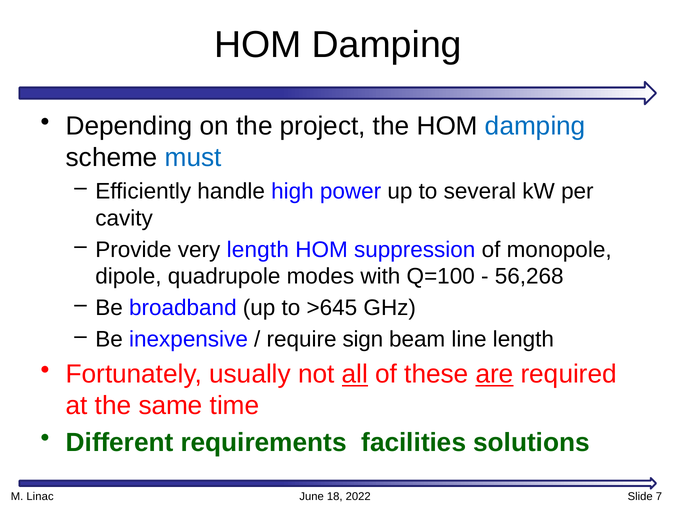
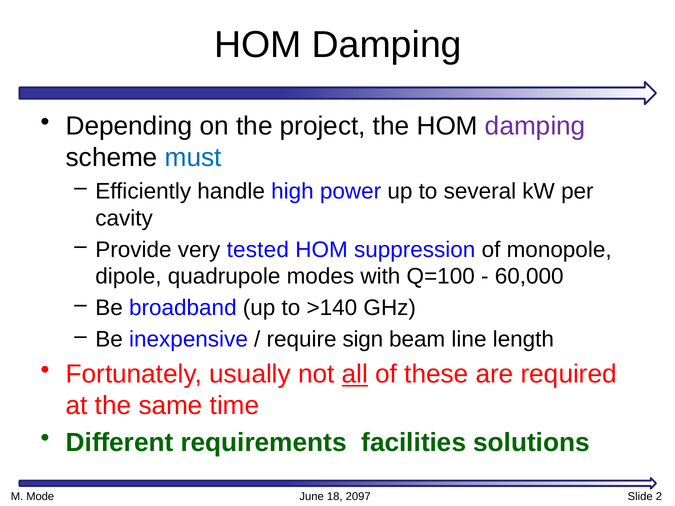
damping colour: blue -> purple (535, 126)
very length: length -> tested (258, 250)
56,268: 56,268 -> 60,000 (529, 277)
>645: >645 -> >140 (332, 308)
are underline: present -> none (495, 374)
Linac: Linac -> Mode (40, 497)
2022: 2022 -> 2097 (358, 497)
7: 7 -> 2 (659, 497)
